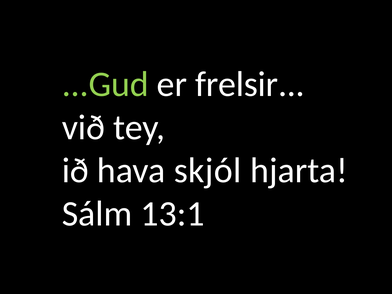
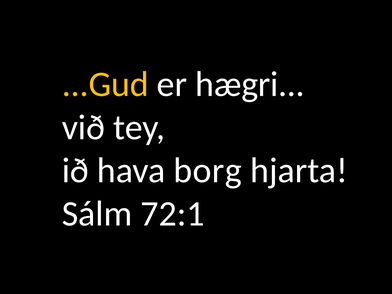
...Gud colour: light green -> yellow (105, 84)
frelsir: frelsir -> hægri (250, 84)
skjól: skjól -> borg (208, 171)
13:1: 13:1 -> 72:1 (173, 214)
